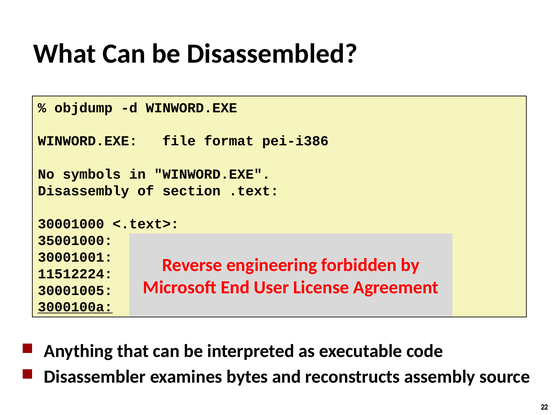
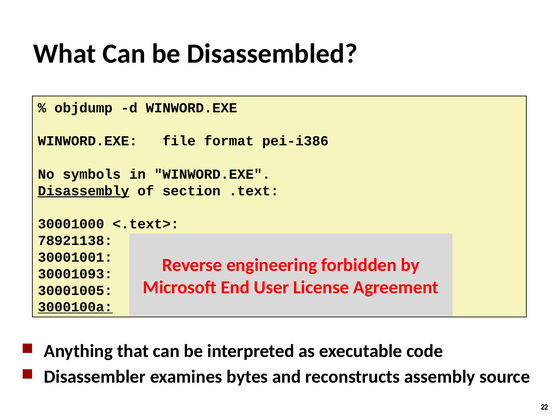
Disassembly underline: none -> present (83, 191)
35001000: 35001000 -> 78921138 (75, 241)
11512224: 11512224 -> 30001093 (75, 274)
